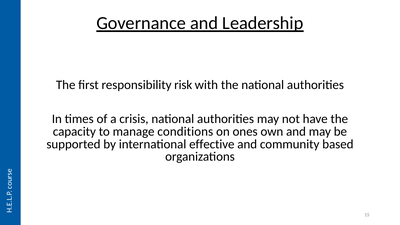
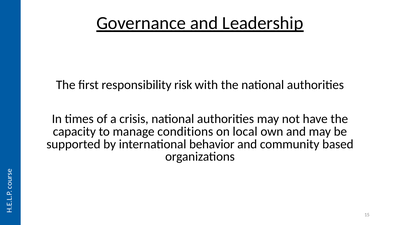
ones: ones -> local (245, 132)
effective: effective -> behavior (212, 144)
